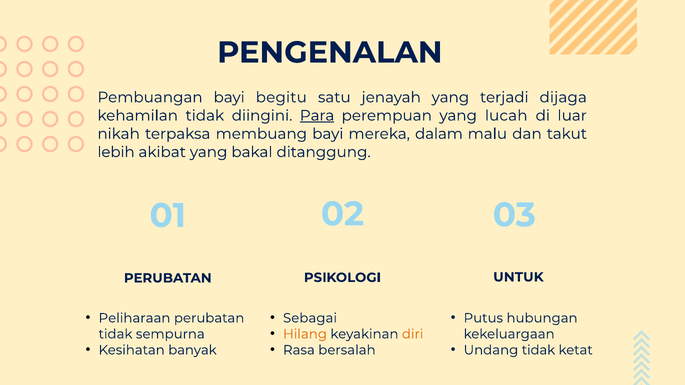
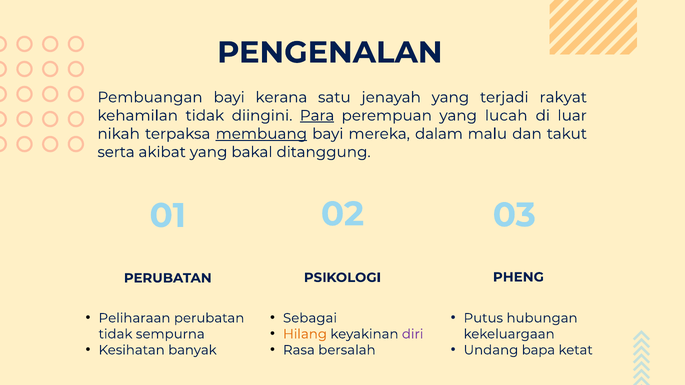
begitu: begitu -> kerana (281, 97)
dijaga: dijaga -> rakyat (563, 97)
membuang underline: none -> present (261, 134)
lebih: lebih -> serta (116, 152)
UNTUK: UNTUK -> PHENG (518, 277)
diri colour: orange -> purple (413, 334)
Undang tidak: tidak -> bapa (538, 350)
